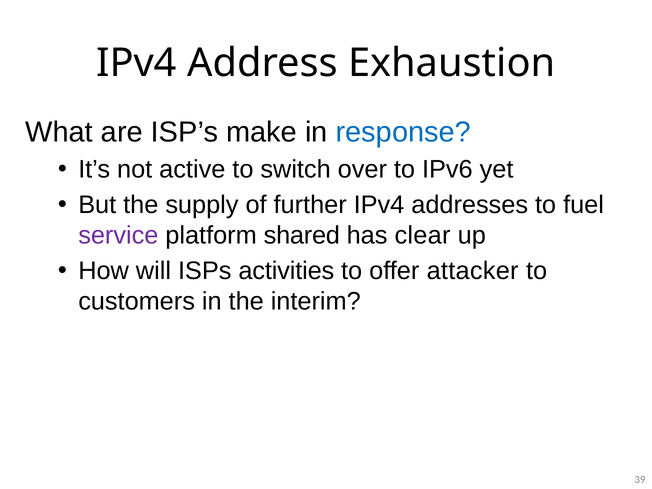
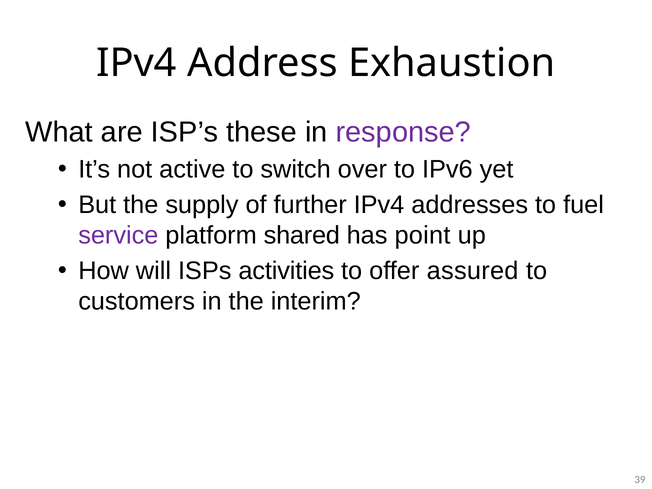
make: make -> these (261, 132)
response colour: blue -> purple (403, 132)
clear: clear -> point (422, 236)
attacker: attacker -> assured (473, 271)
